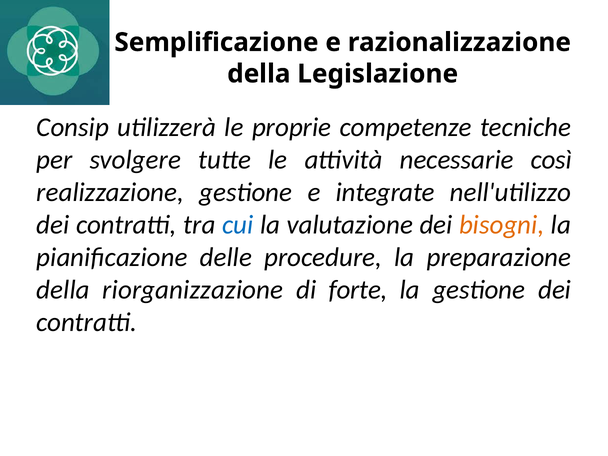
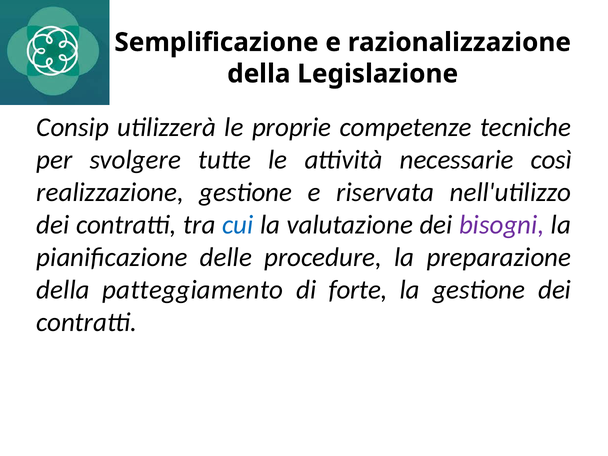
integrate: integrate -> riservata (385, 192)
bisogni colour: orange -> purple (502, 225)
riorganizzazione: riorganizzazione -> patteggiamento (193, 290)
